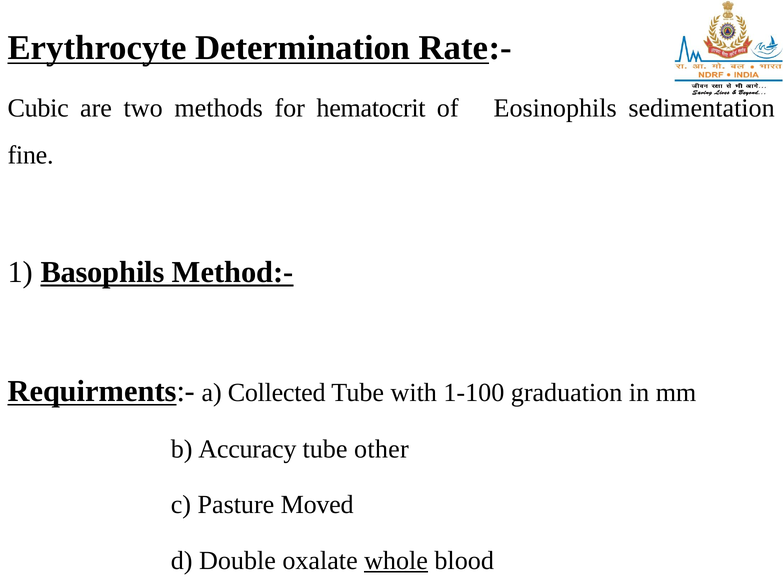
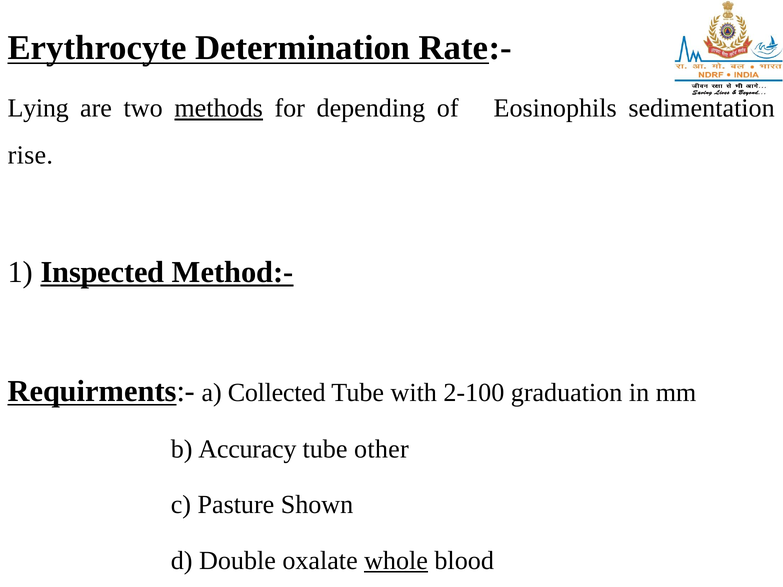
Cubic: Cubic -> Lying (38, 108)
methods underline: none -> present (219, 108)
hematocrit: hematocrit -> depending (371, 108)
fine: fine -> rise (30, 155)
Basophils: Basophils -> Inspected (102, 272)
1-100: 1-100 -> 2-100 (474, 393)
Moved: Moved -> Shown (317, 505)
